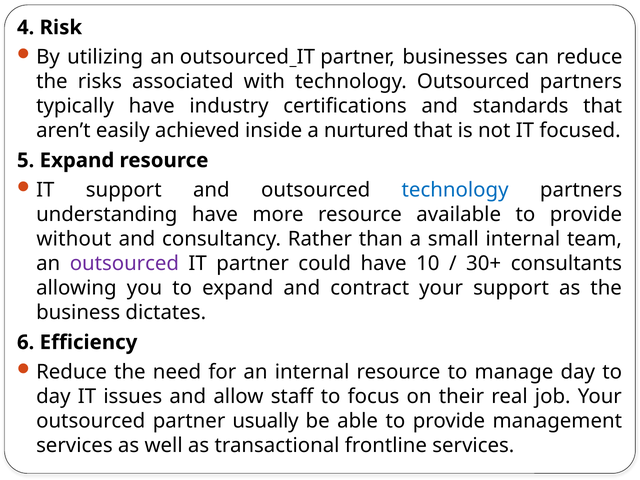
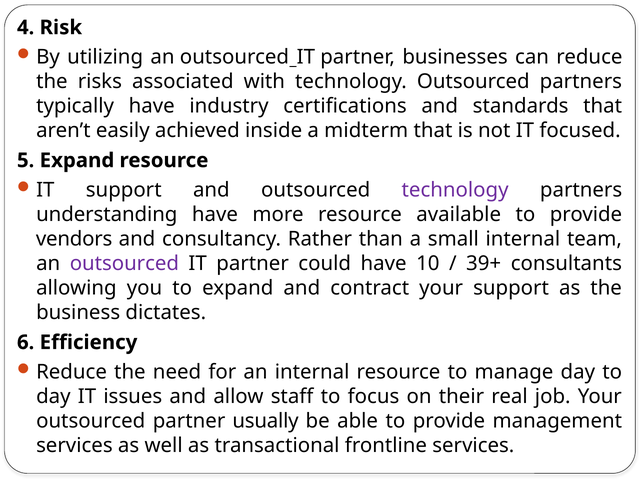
nurtured: nurtured -> midterm (366, 131)
technology colour: blue -> purple (455, 190)
without: without -> vendors (74, 239)
30+: 30+ -> 39+ (484, 264)
